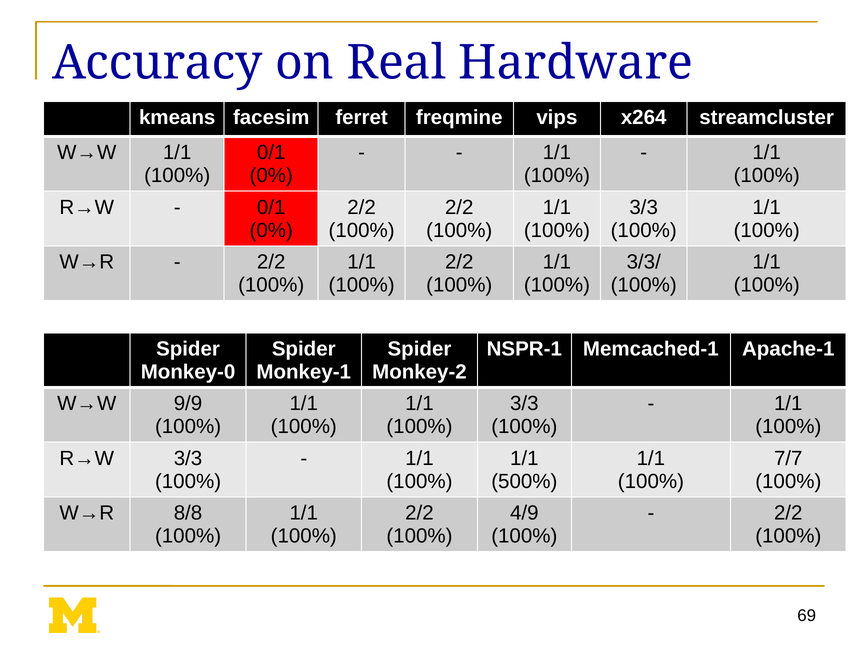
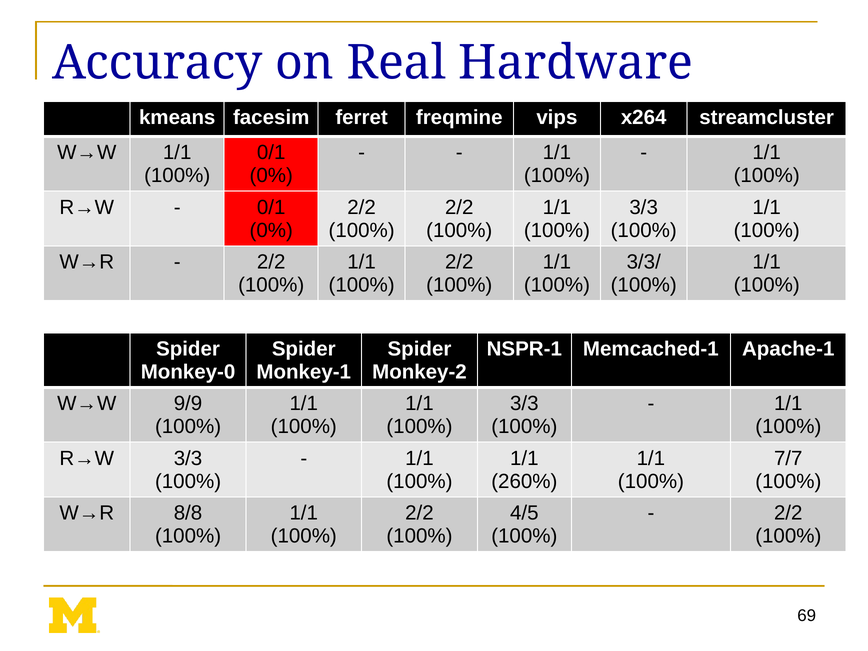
500%: 500% -> 260% (524, 481)
4/9: 4/9 -> 4/5 (524, 513)
